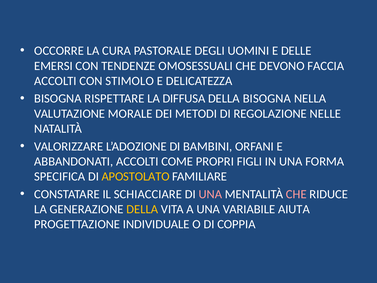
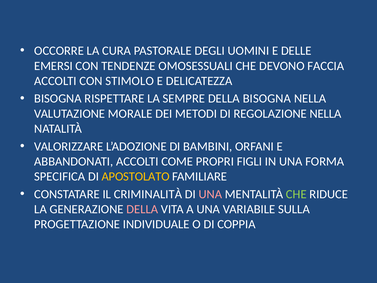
DIFFUSA: DIFFUSA -> SEMPRE (184, 98)
REGOLAZIONE NELLE: NELLE -> NELLA (326, 114)
SCHIACCIARE: SCHIACCIARE -> CRIMINALITÀ (148, 194)
CHE colour: pink -> light green (296, 194)
DELLA colour: yellow -> pink (142, 209)
AIUTA: AIUTA -> SULLA (294, 209)
